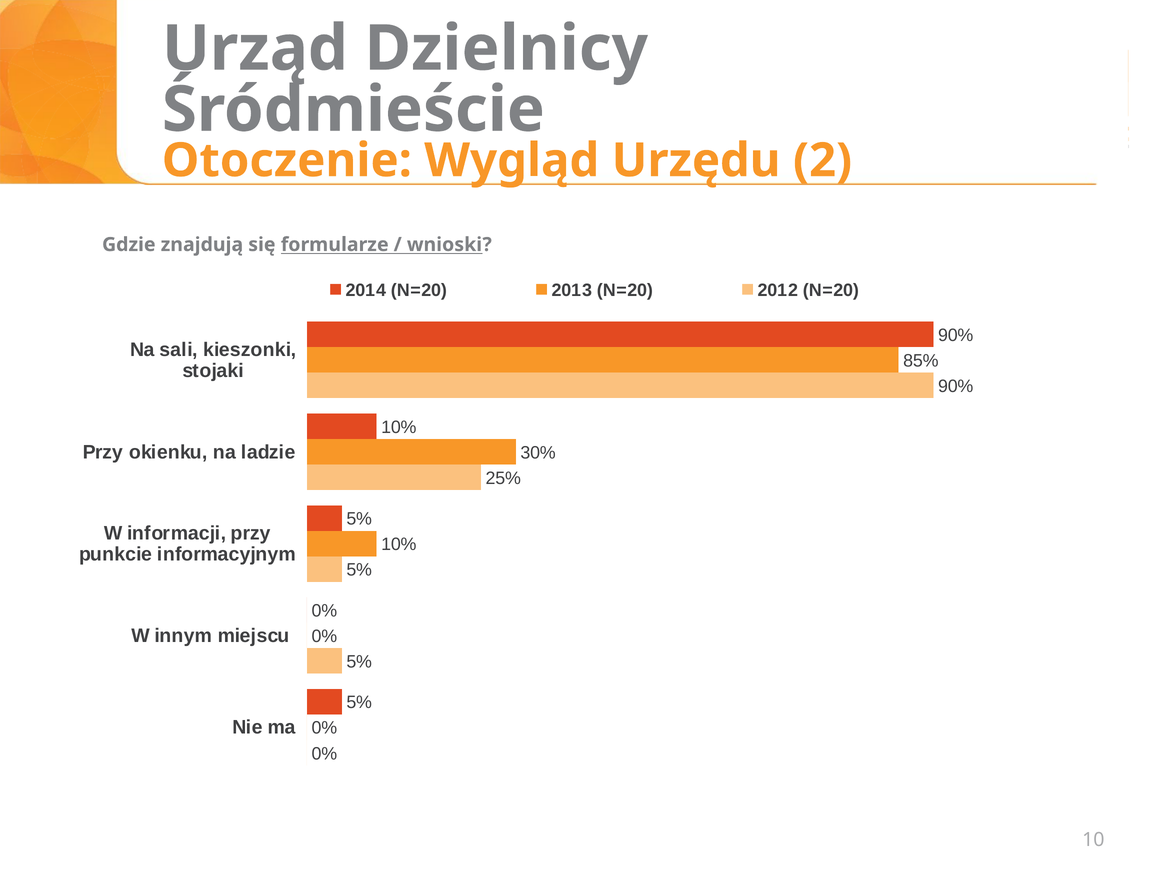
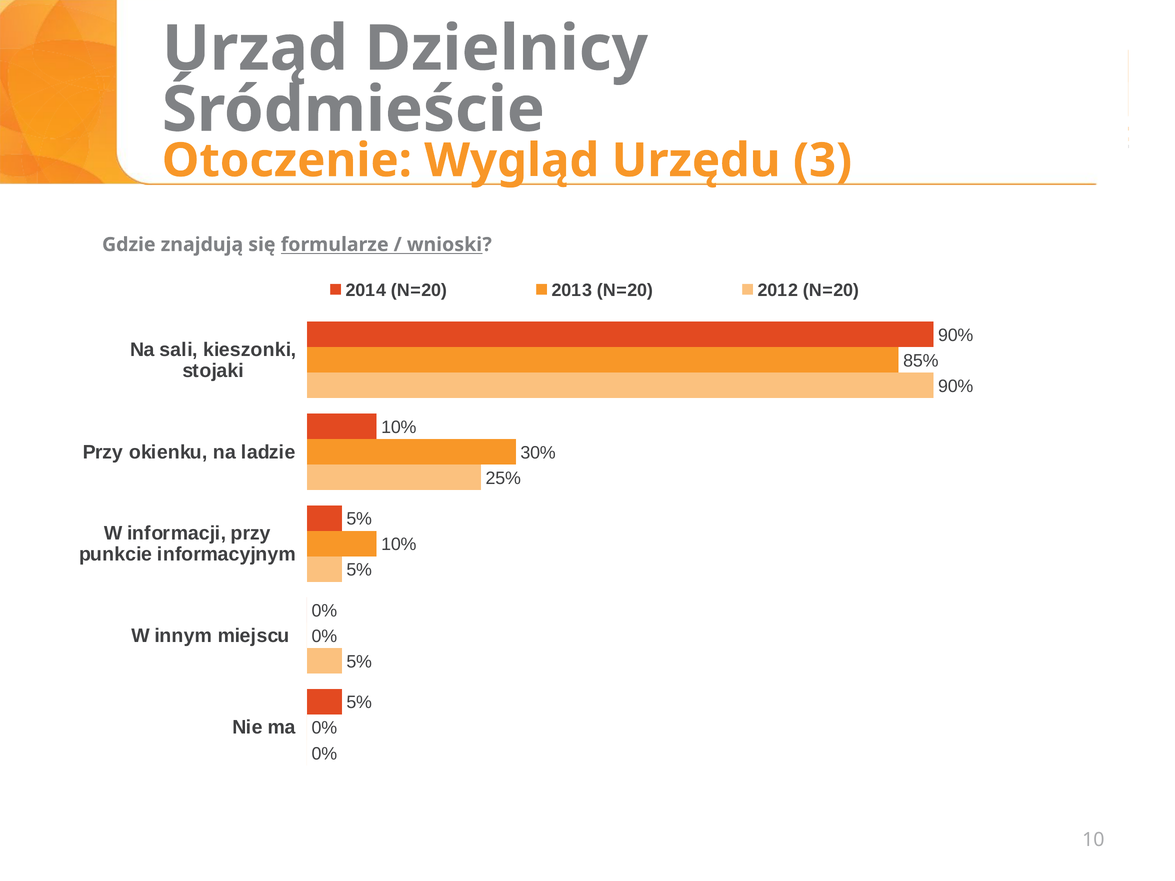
2: 2 -> 3 (823, 161)
